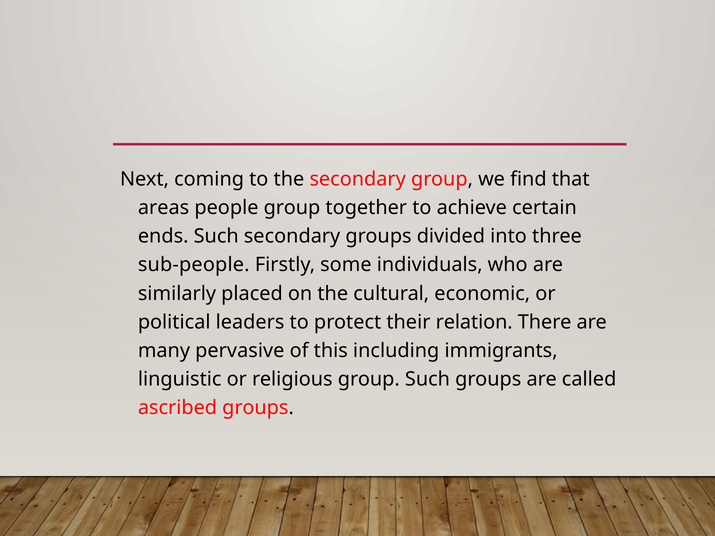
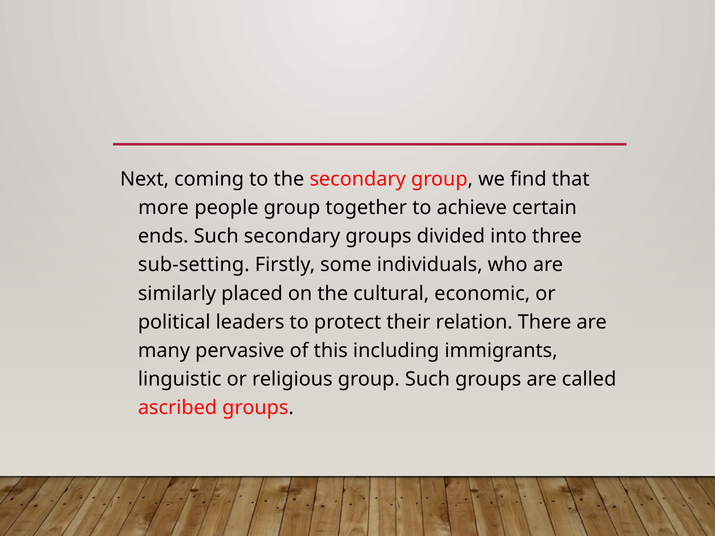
areas: areas -> more (163, 208)
sub-people: sub-people -> sub-setting (194, 265)
